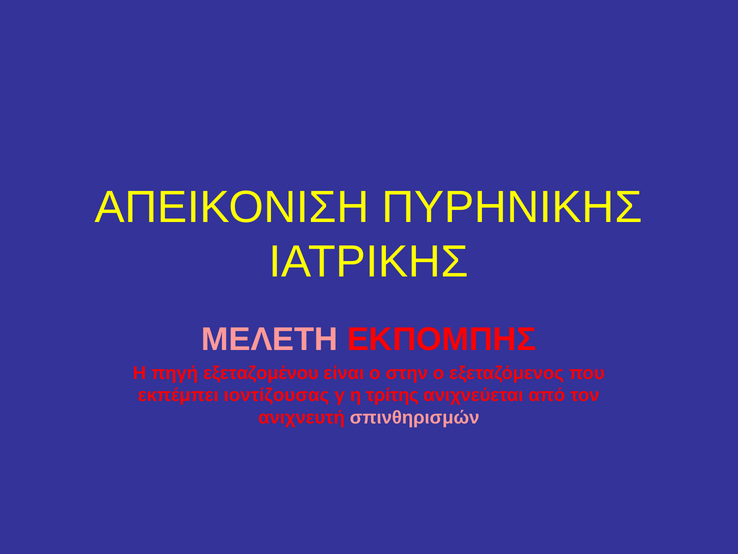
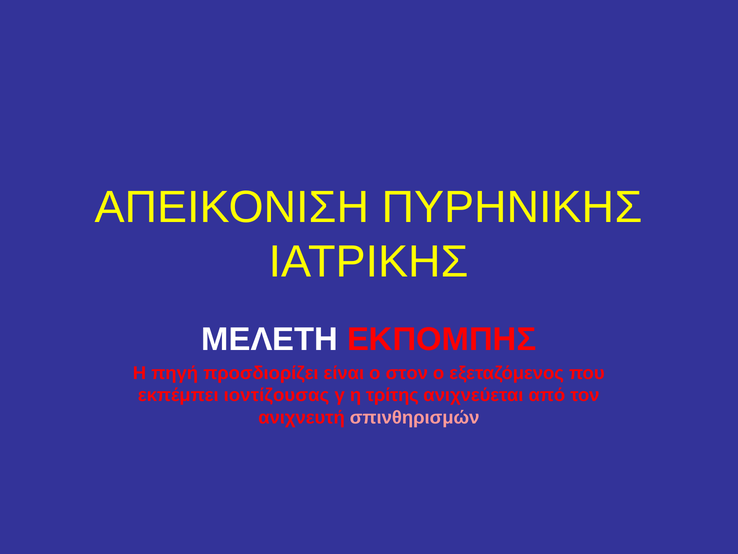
ΜΕΛΕΤΗ colour: pink -> white (270, 339)
εξεταζομένου: εξεταζομένου -> προσδιορίζει (261, 373)
στην: στην -> στον (407, 373)
